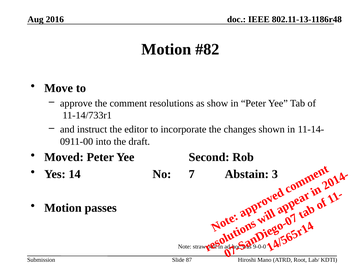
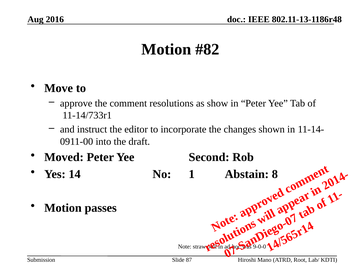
No 7: 7 -> 1 (192, 174)
3: 3 -> 8 (275, 174)
